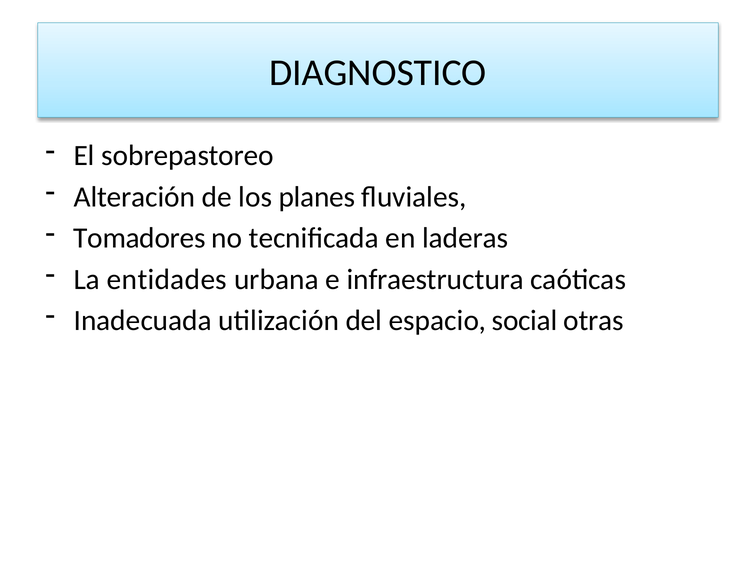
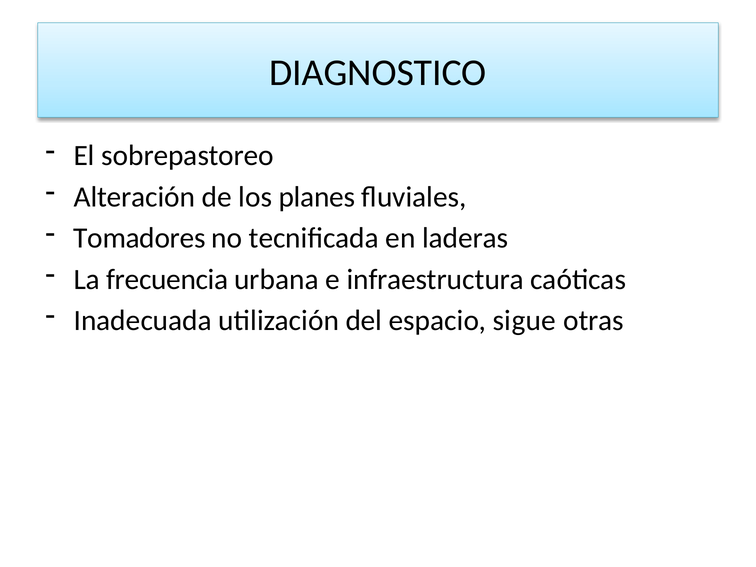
entidades: entidades -> frecuencia (167, 279)
social: social -> sigue (524, 321)
